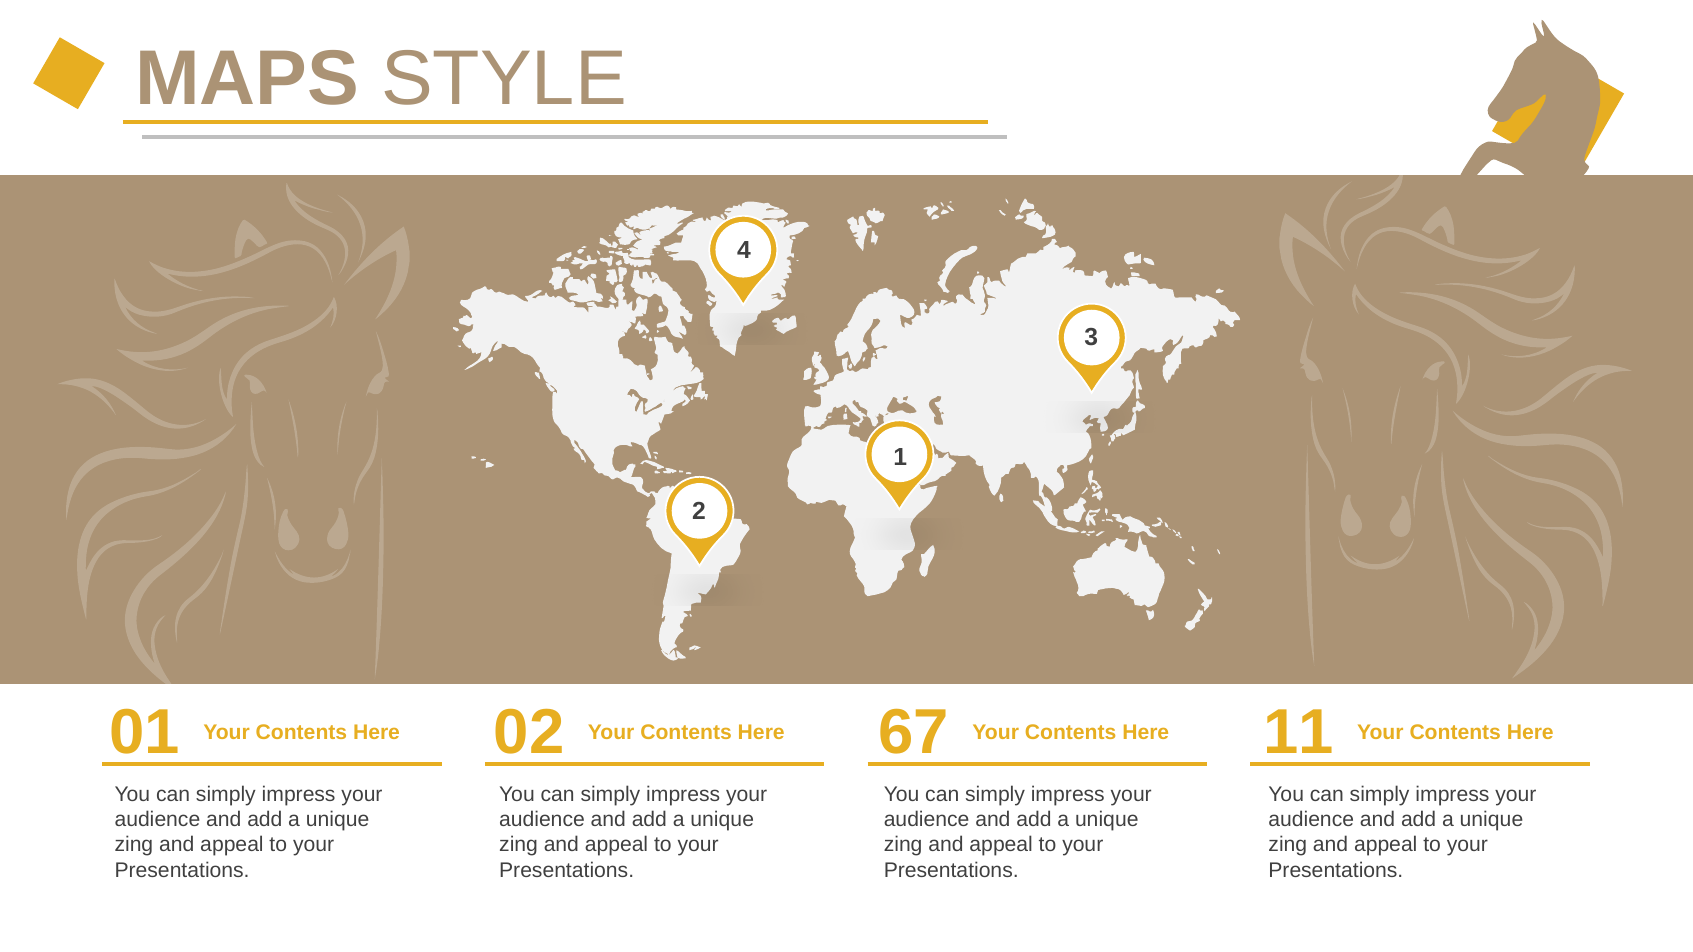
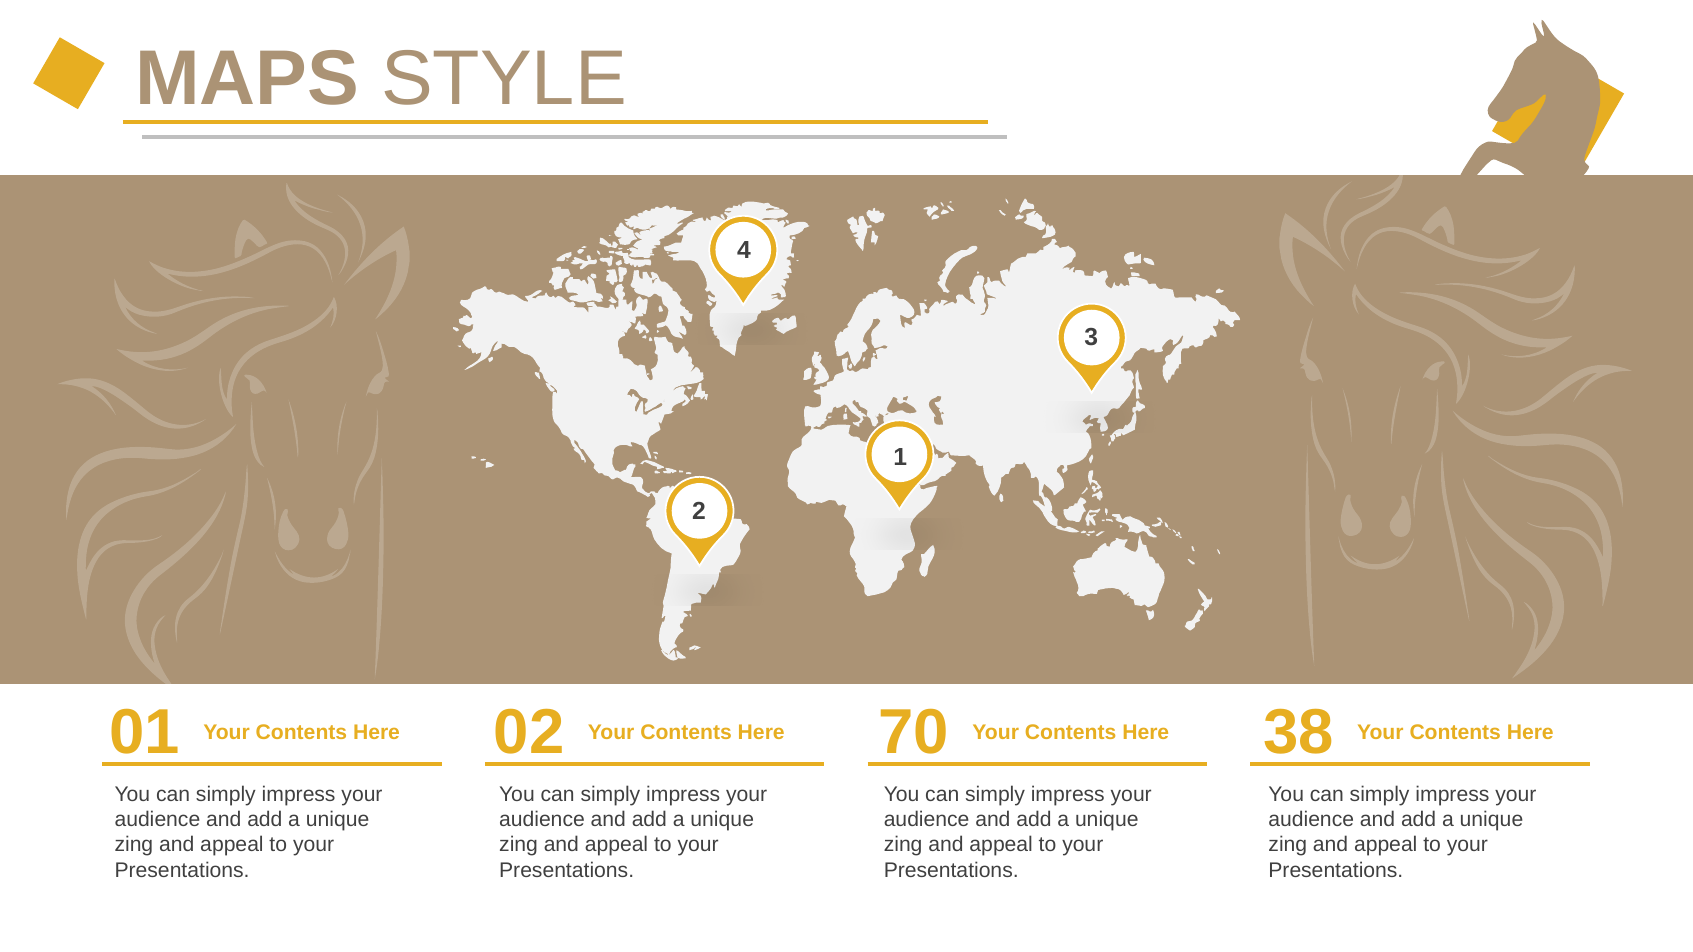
67: 67 -> 70 (914, 733)
11: 11 -> 38 (1298, 733)
